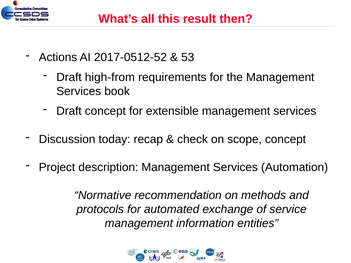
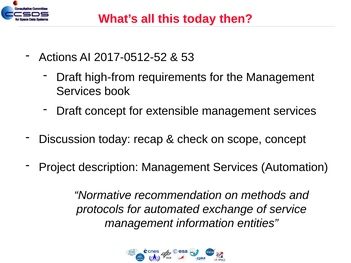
this result: result -> today (199, 19)
